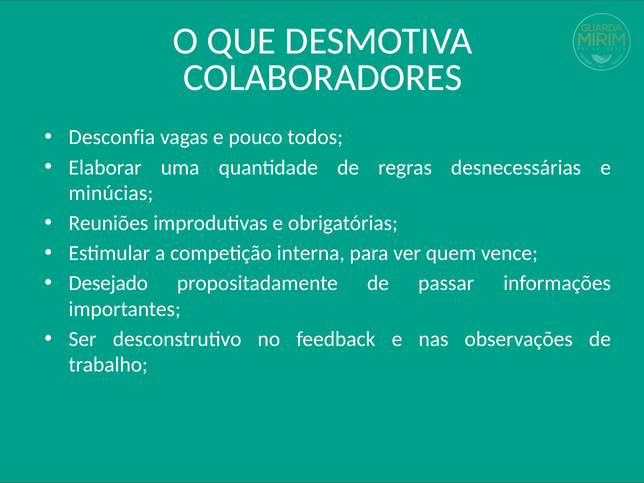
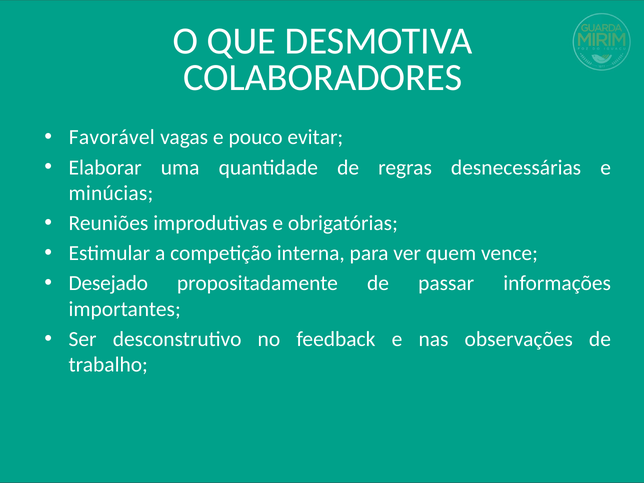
Desconfia: Desconfia -> Favorável (112, 137)
todos: todos -> evitar (315, 137)
